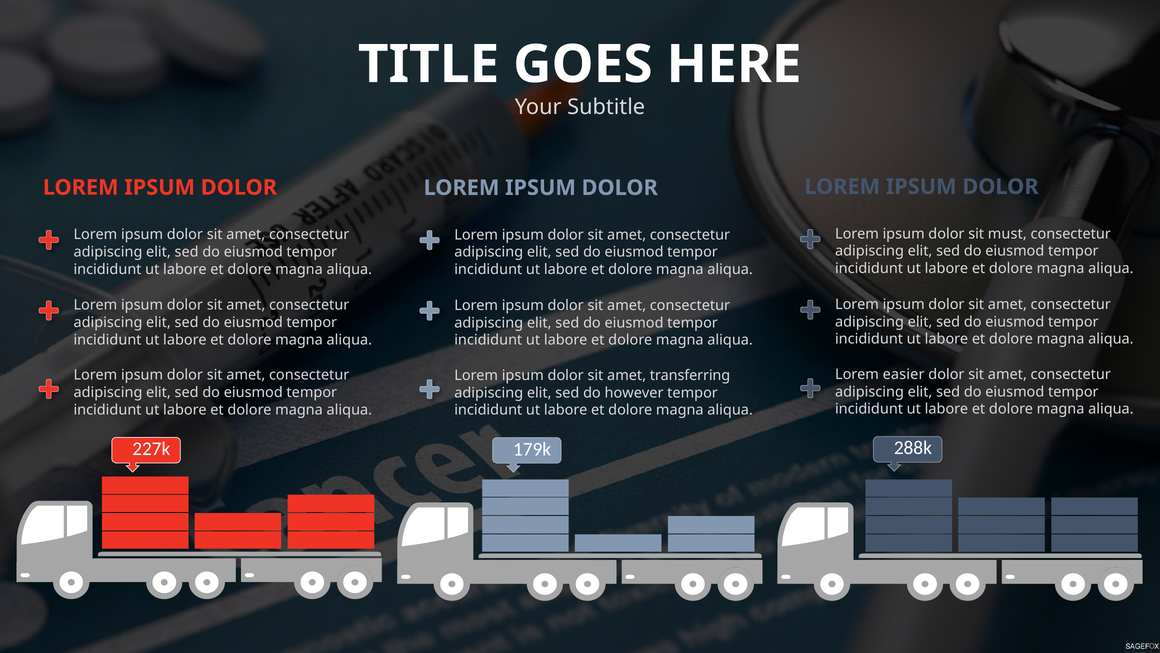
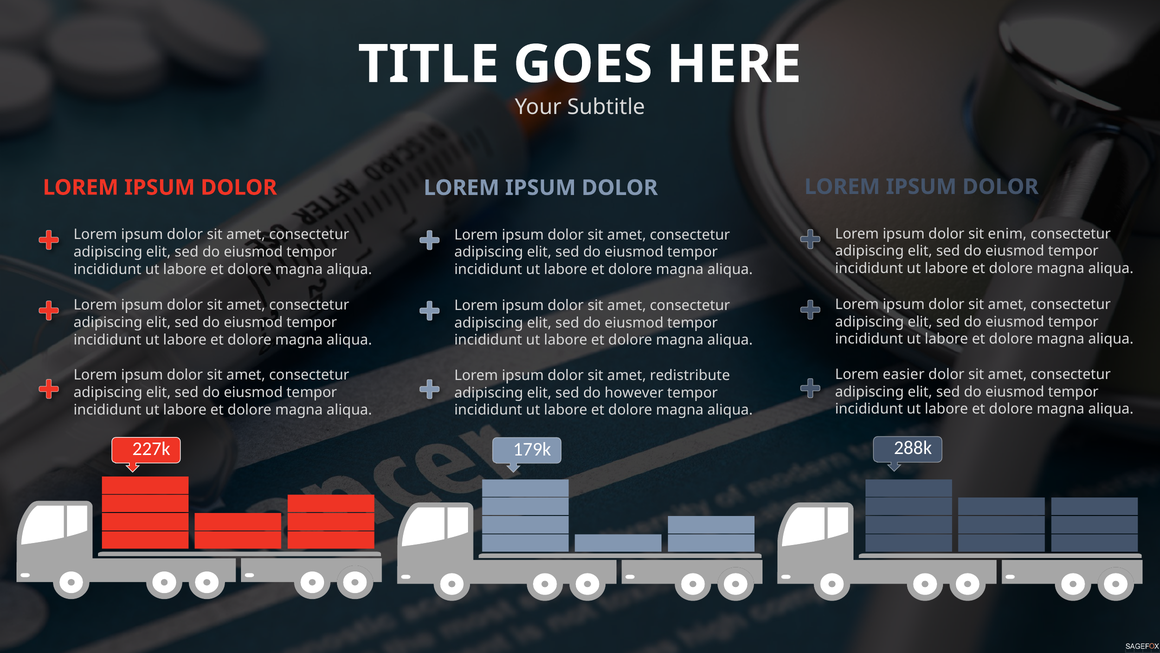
must: must -> enim (1007, 234)
transferring: transferring -> redistribute (690, 375)
